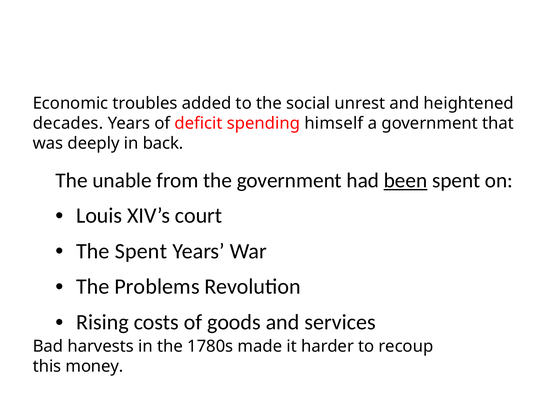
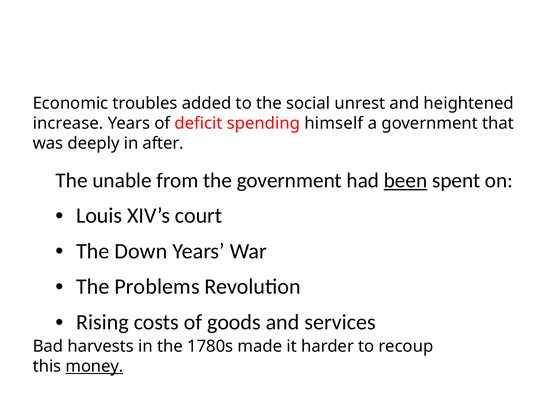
decades: decades -> increase (68, 123)
back: back -> after (163, 143)
The Spent: Spent -> Down (141, 251)
money underline: none -> present (94, 367)
